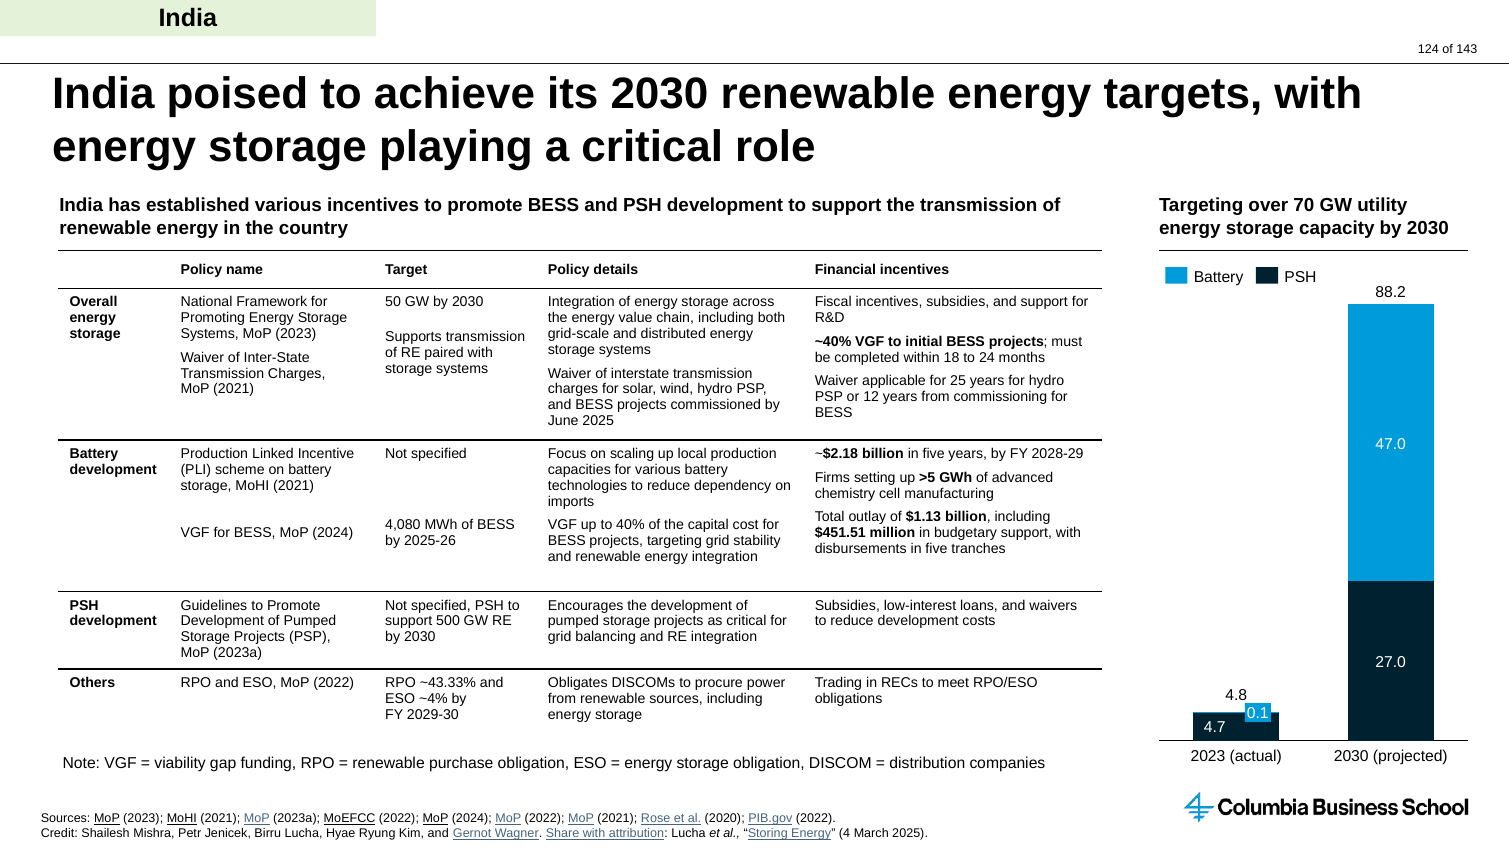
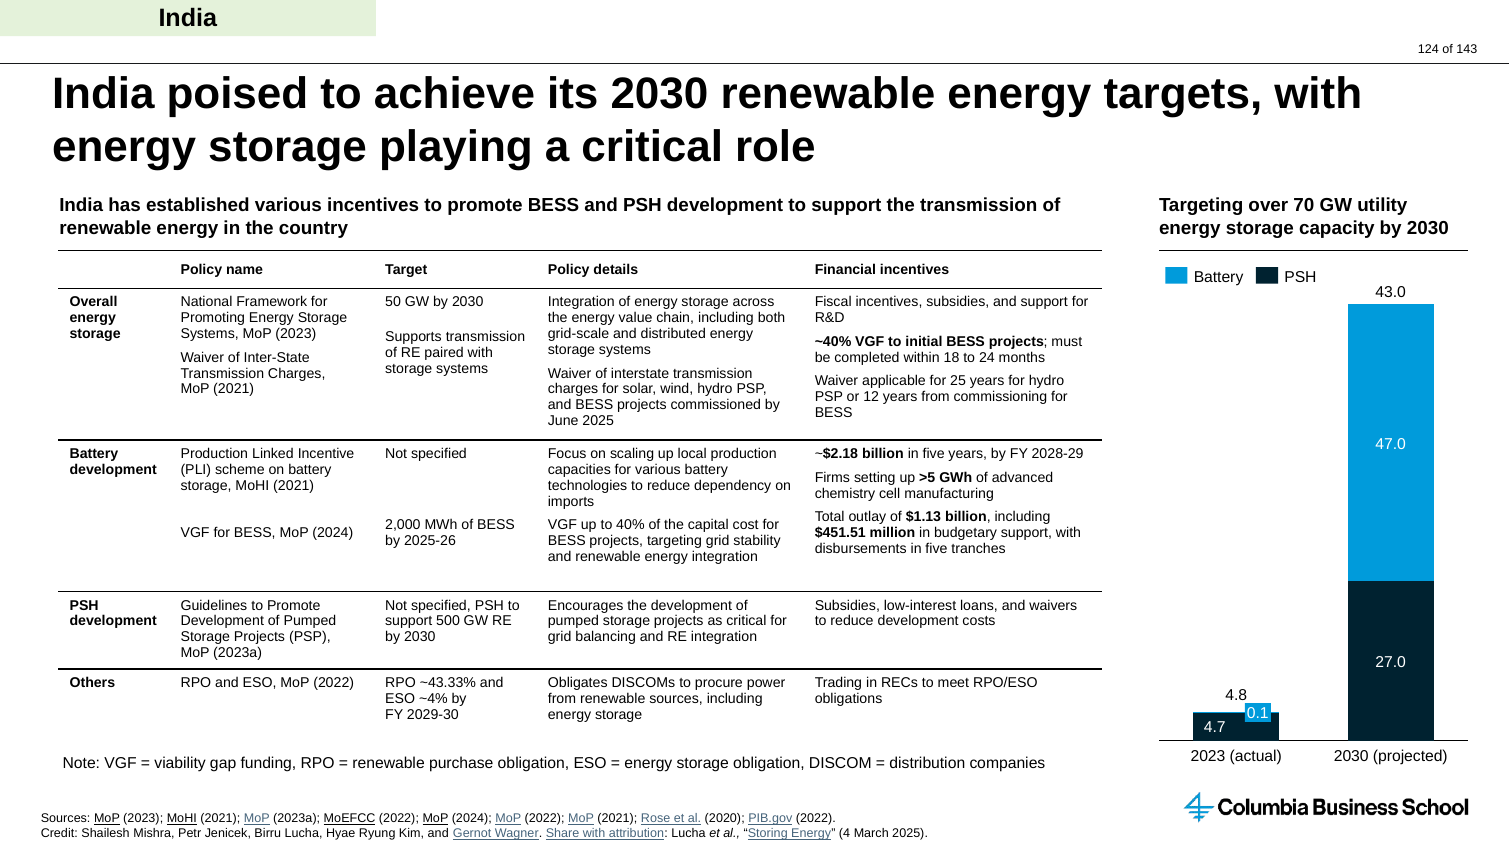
88.2: 88.2 -> 43.0 (1391, 293)
4,080: 4,080 -> 2,000 (403, 525)
